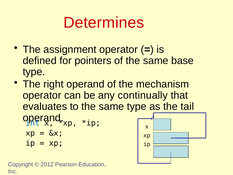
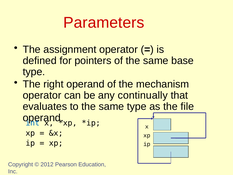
Determines: Determines -> Parameters (104, 23)
tail: tail -> file (187, 106)
